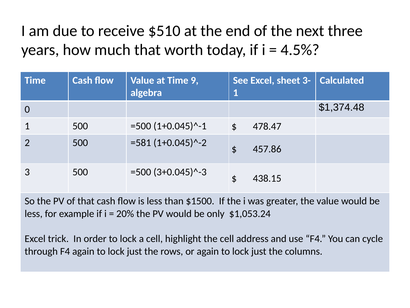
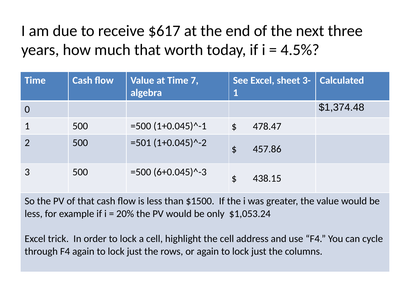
$510: $510 -> $617 (164, 31)
9: 9 -> 7 (195, 80)
=581: =581 -> =501 (141, 143)
3+0.045)^-3: 3+0.045)^-3 -> 6+0.045)^-3 (180, 172)
